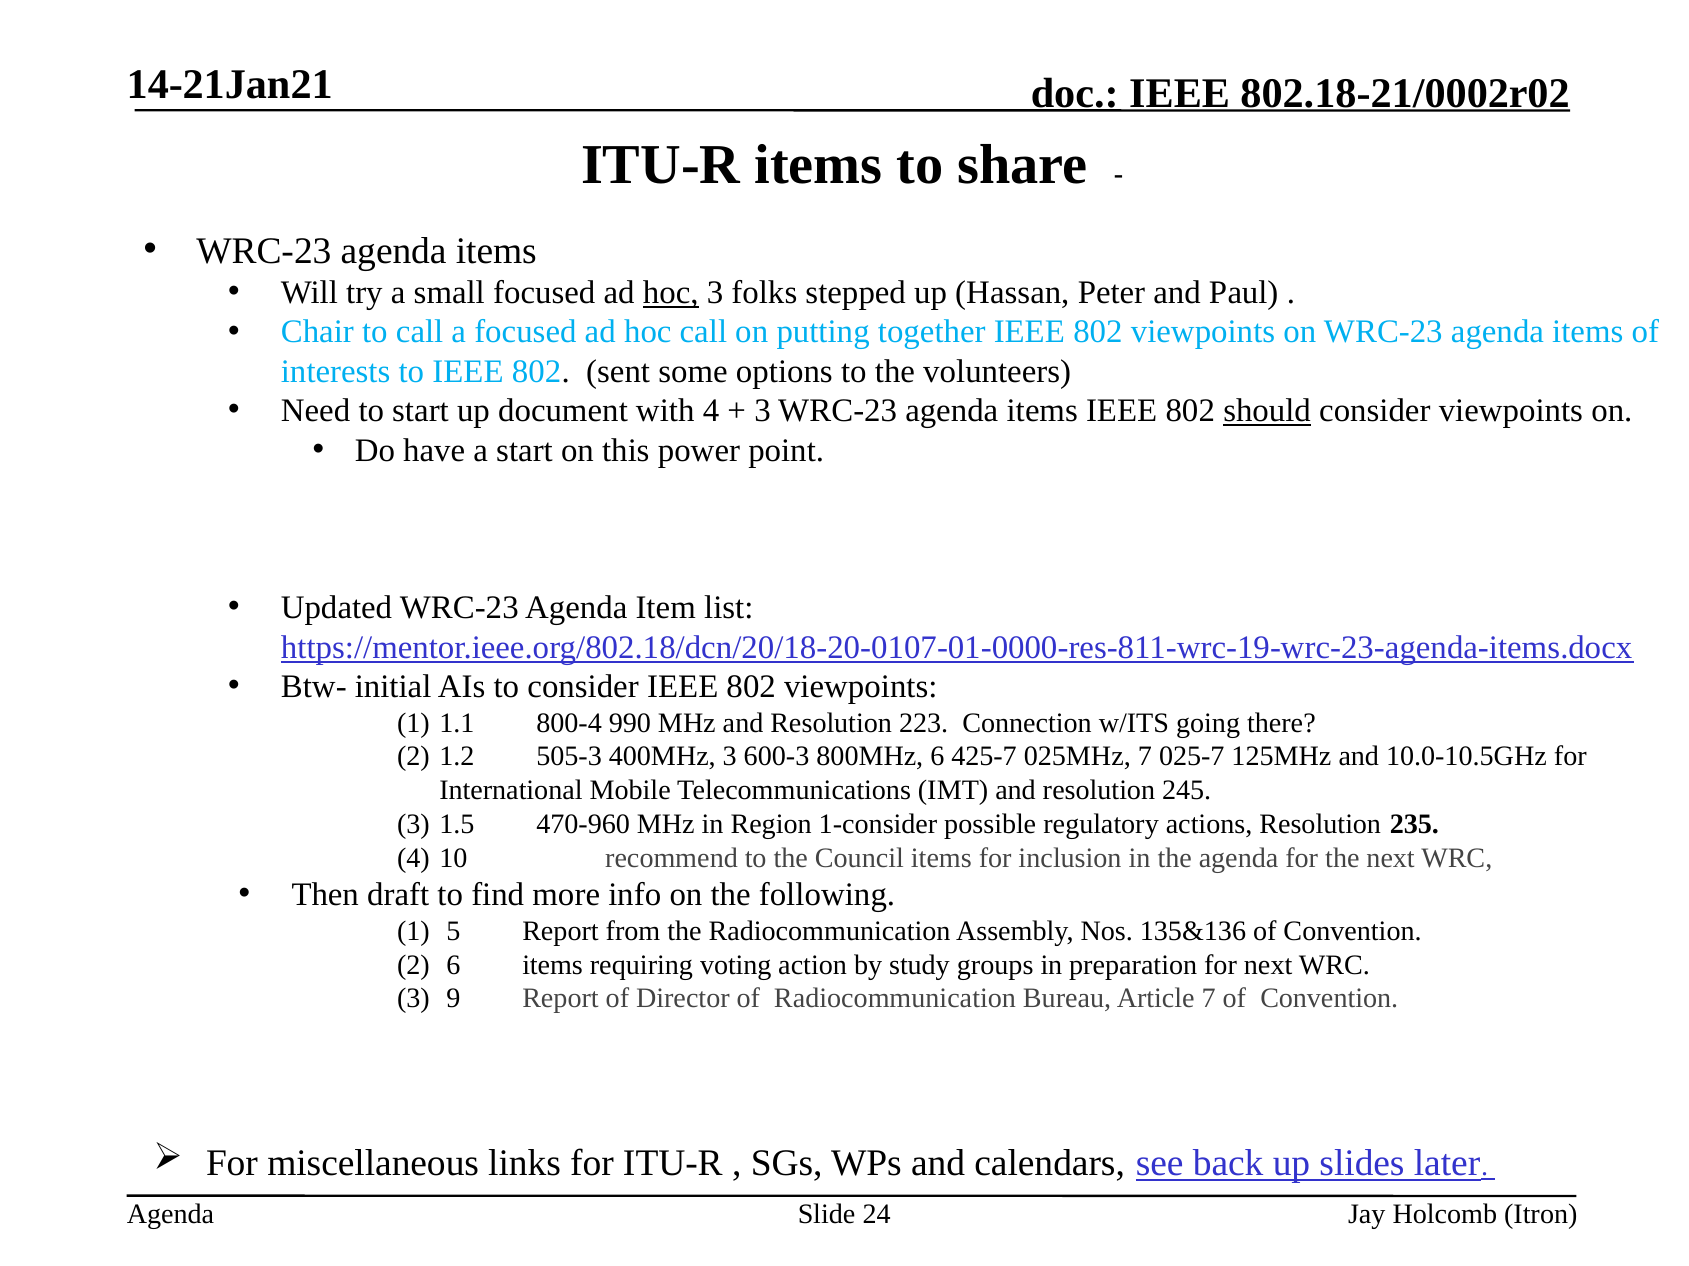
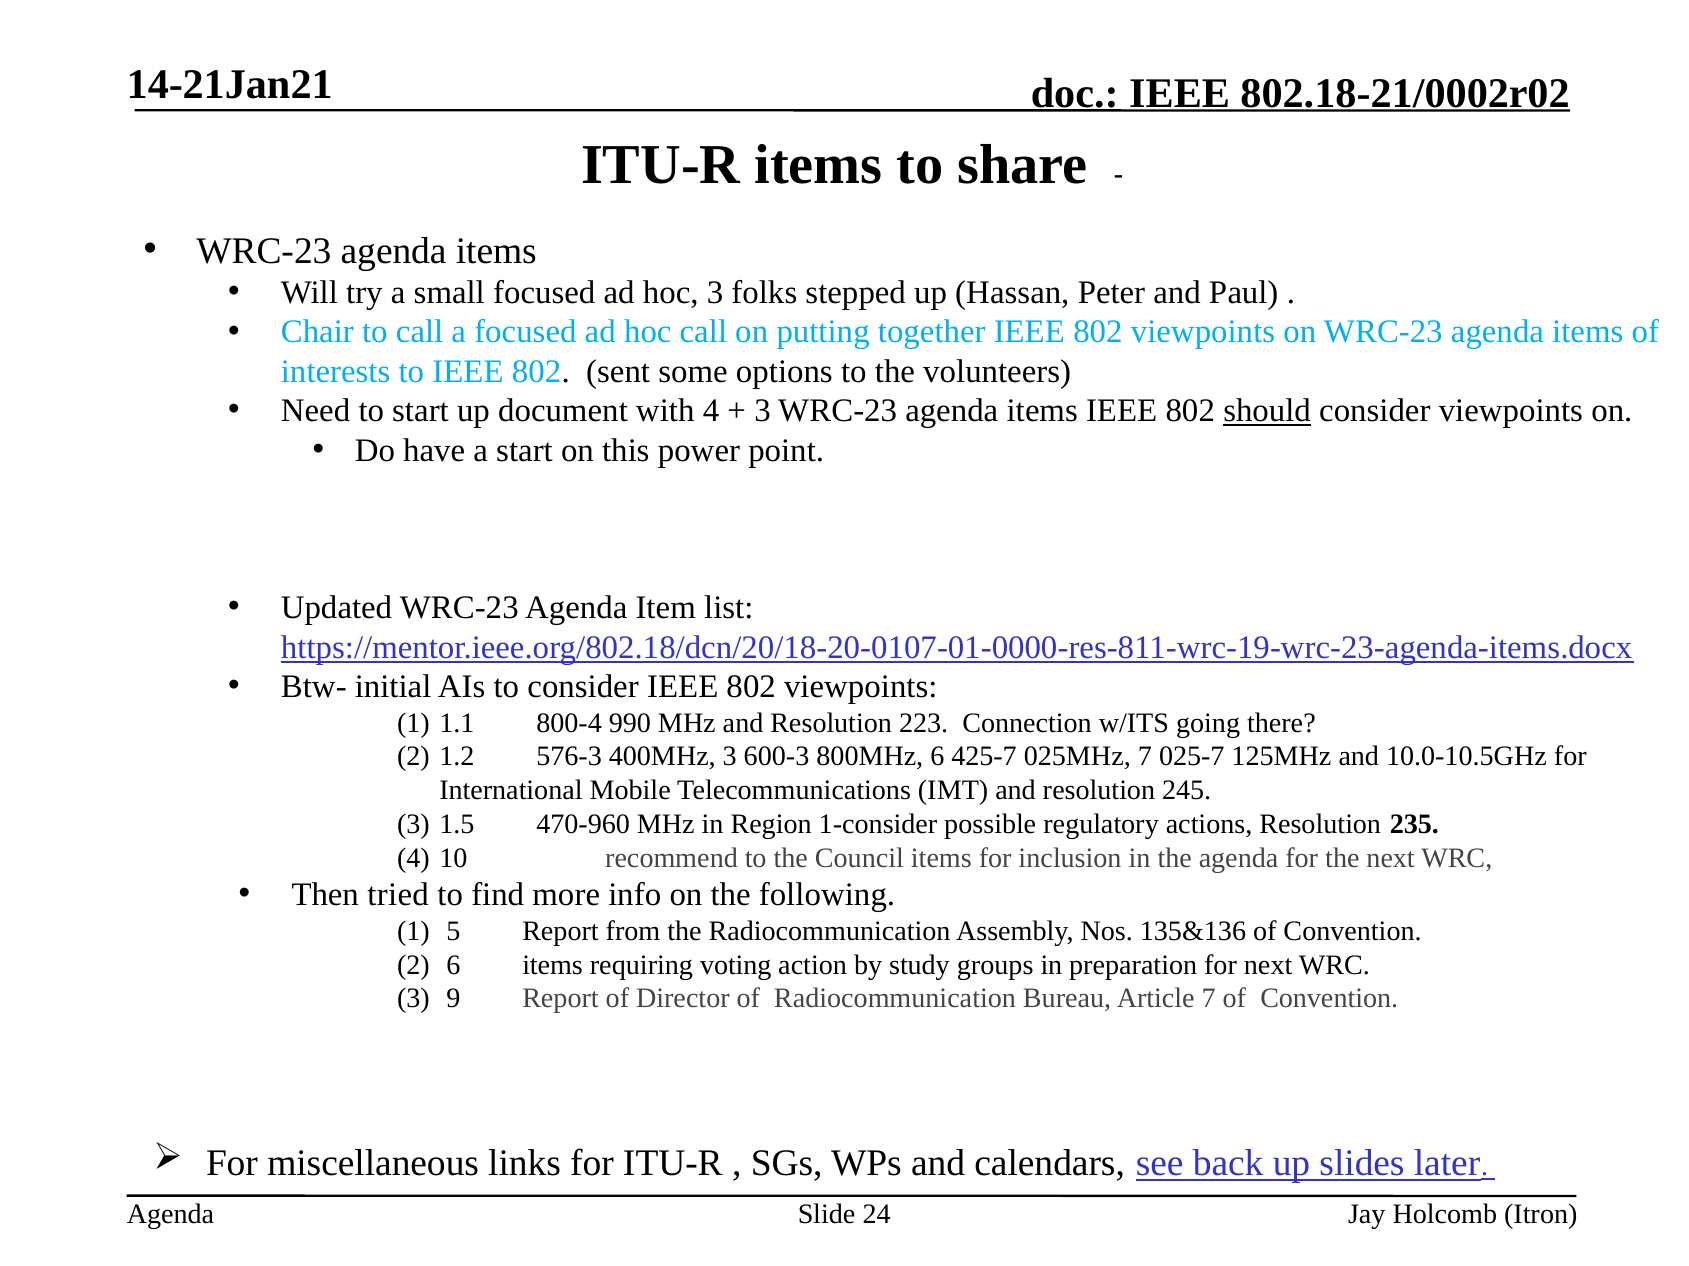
hoc underline: present -> none (671, 293)
505-3: 505-3 -> 576-3 (569, 757)
draft: draft -> tried (398, 895)
